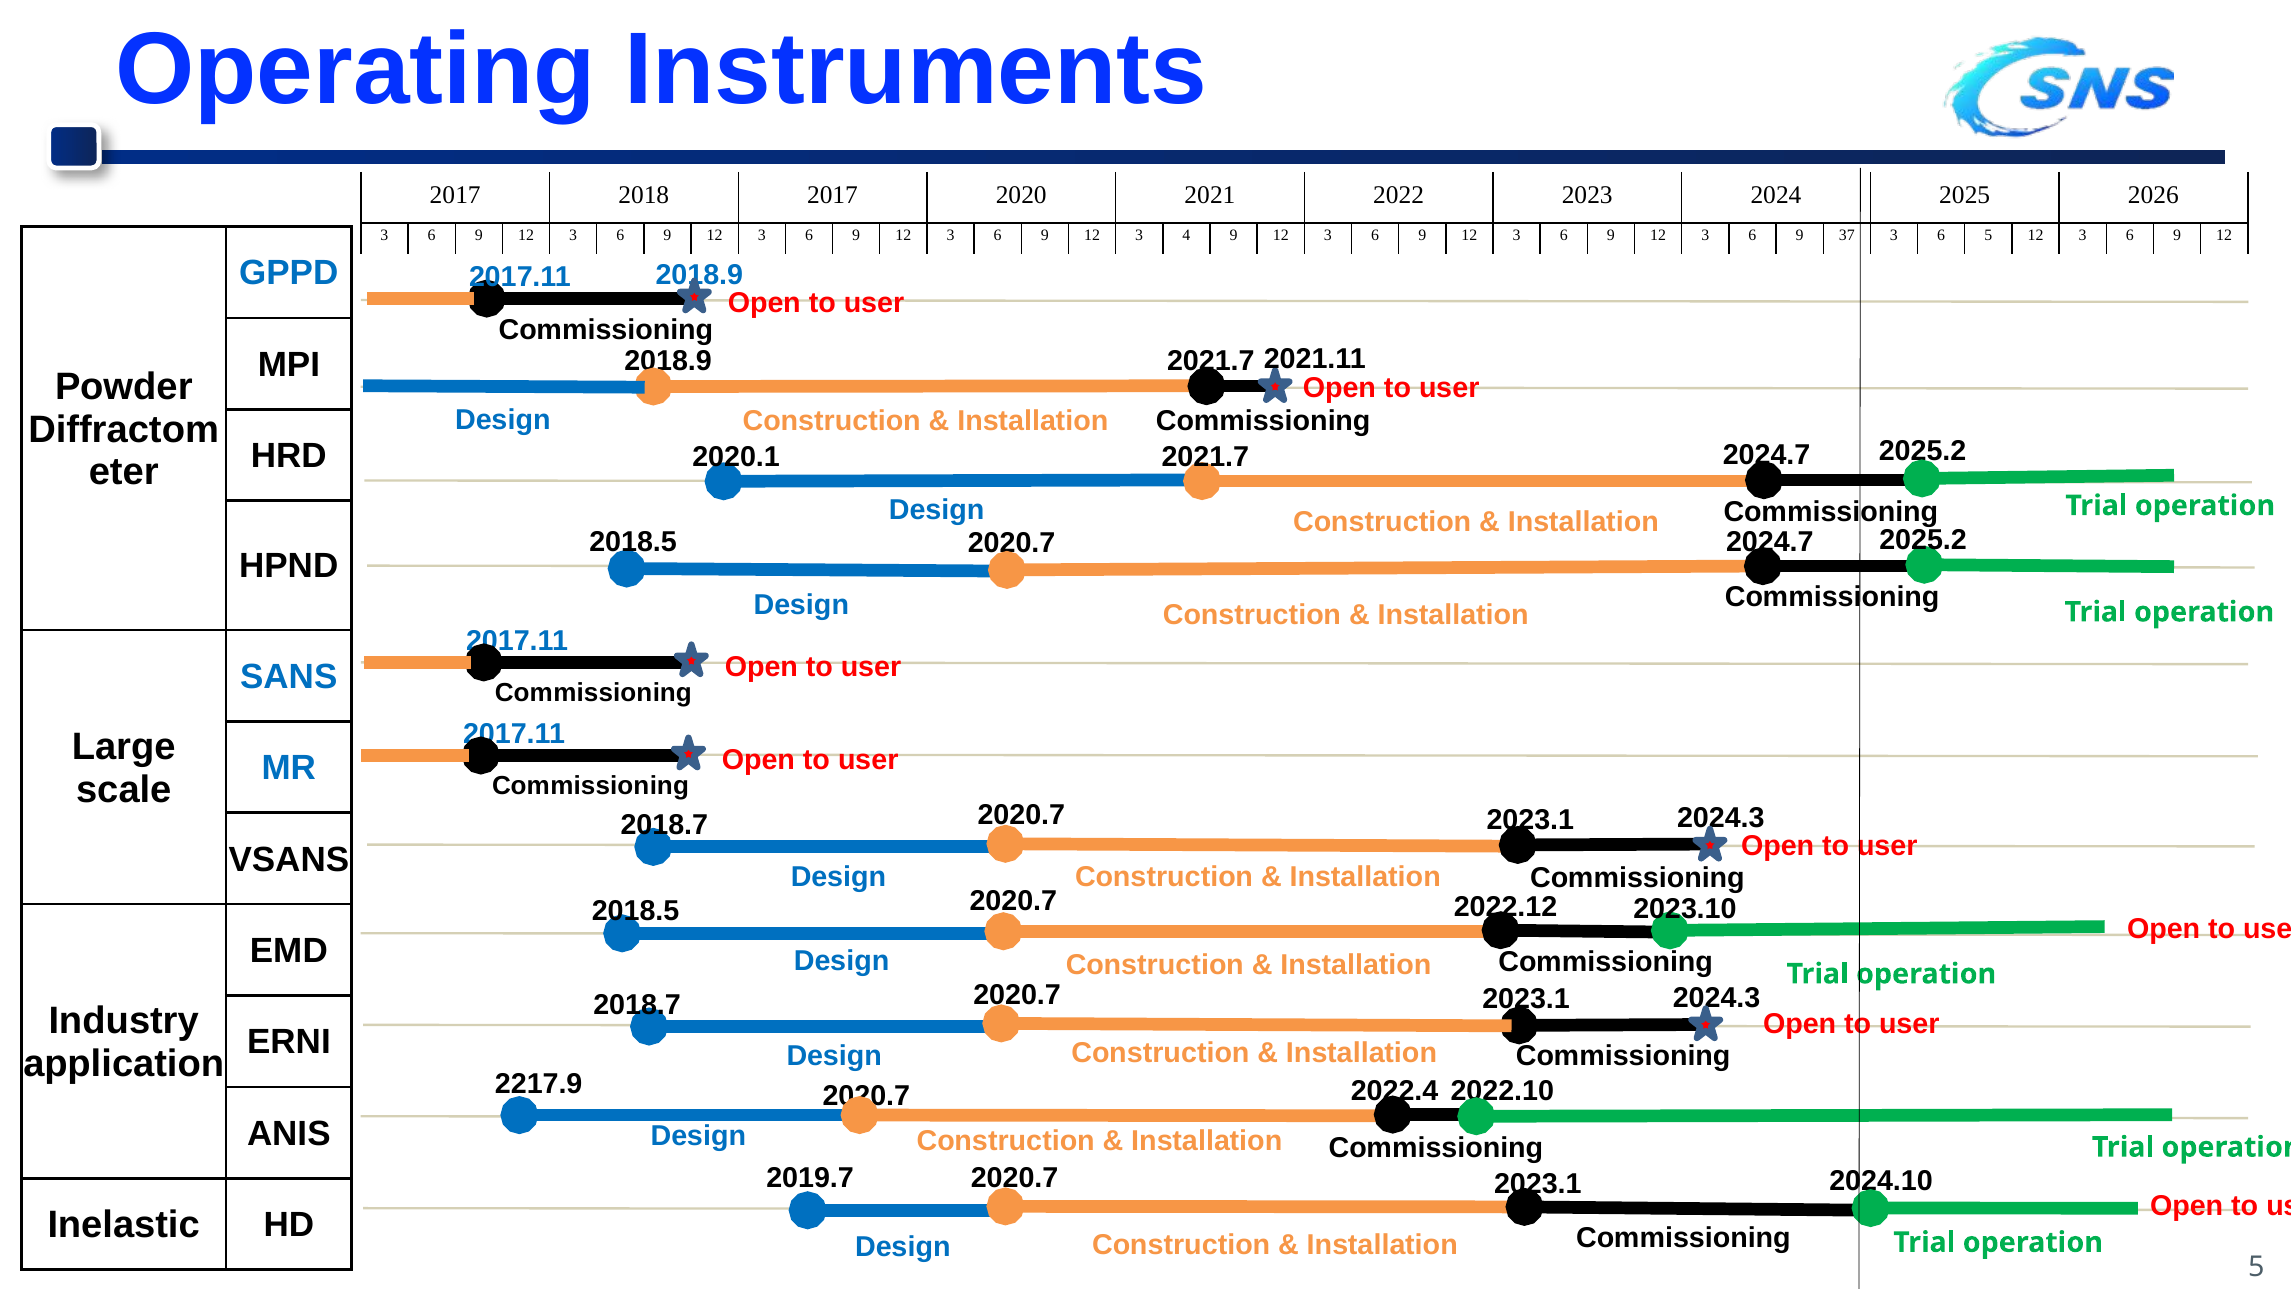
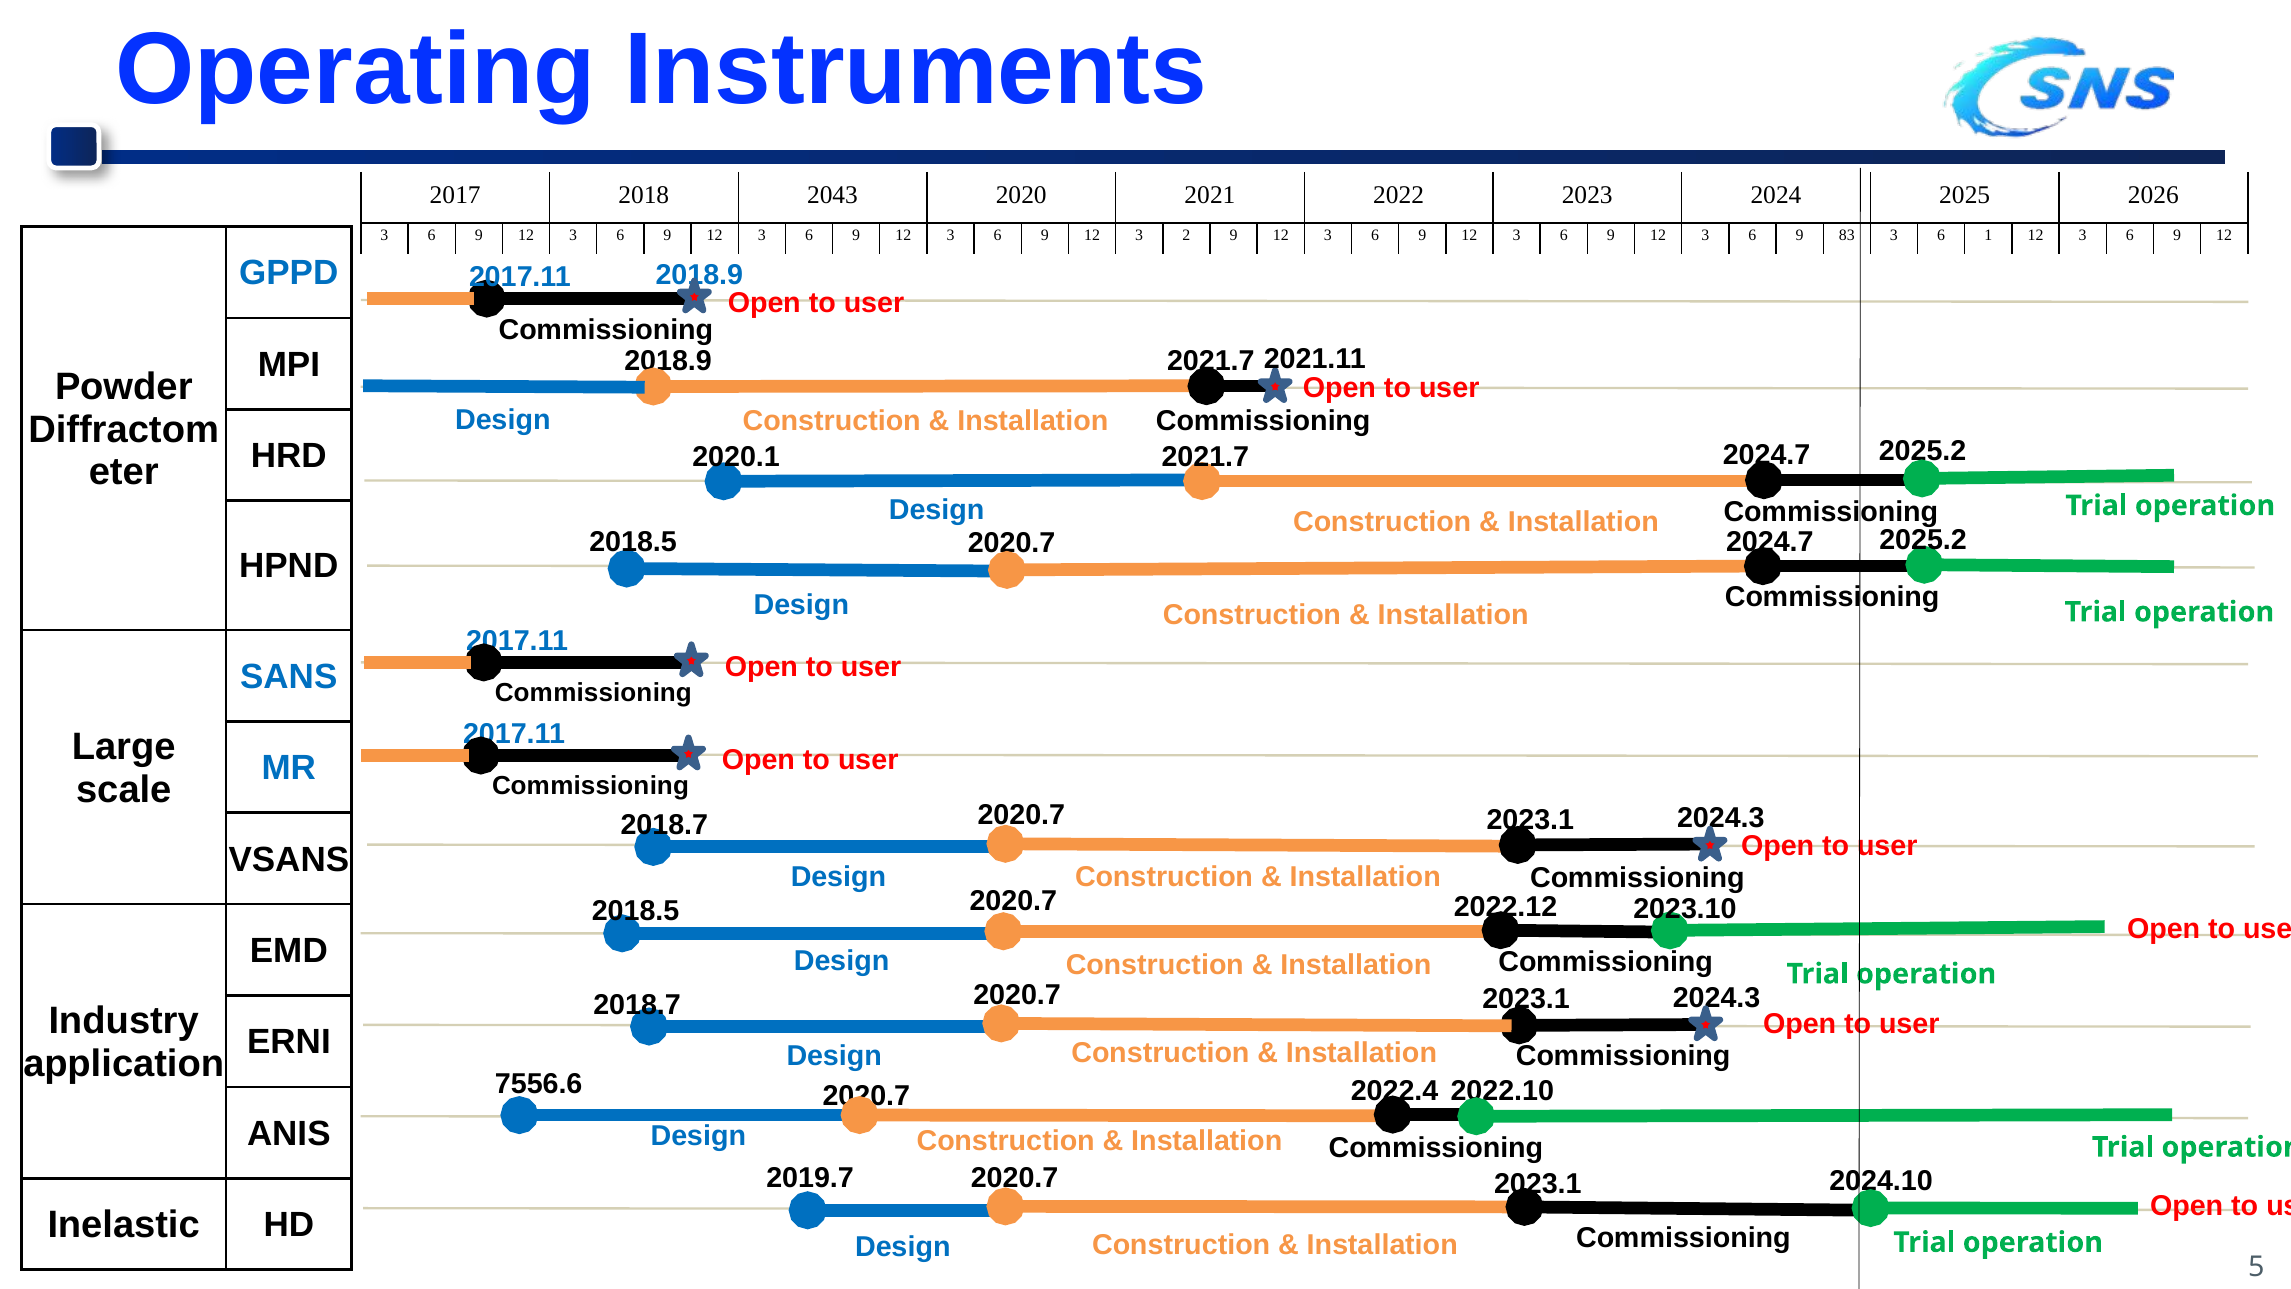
2018 2017: 2017 -> 2043 (832, 195)
4: 4 -> 2 (1186, 235)
37: 37 -> 83 (1847, 235)
6 5: 5 -> 1 (1988, 235)
2217.9: 2217.9 -> 7556.6 (539, 1084)
